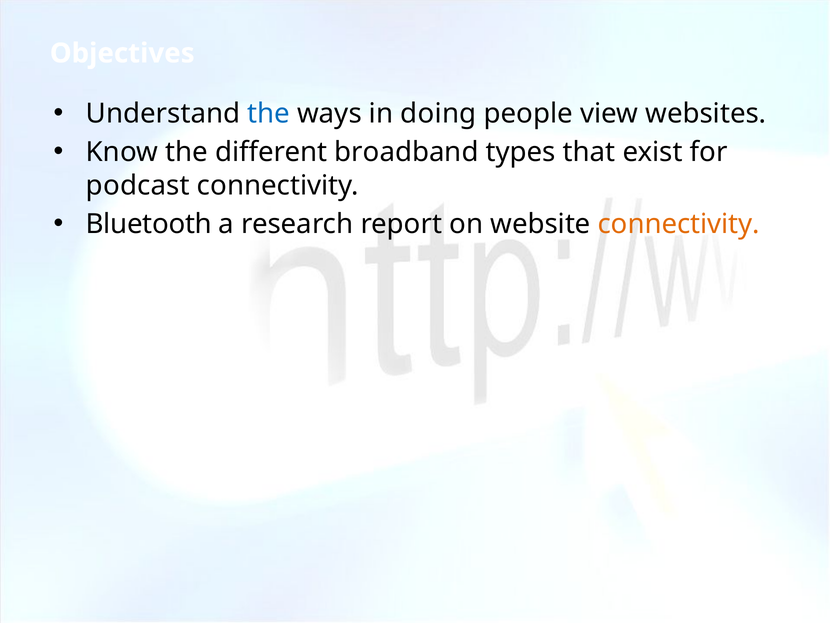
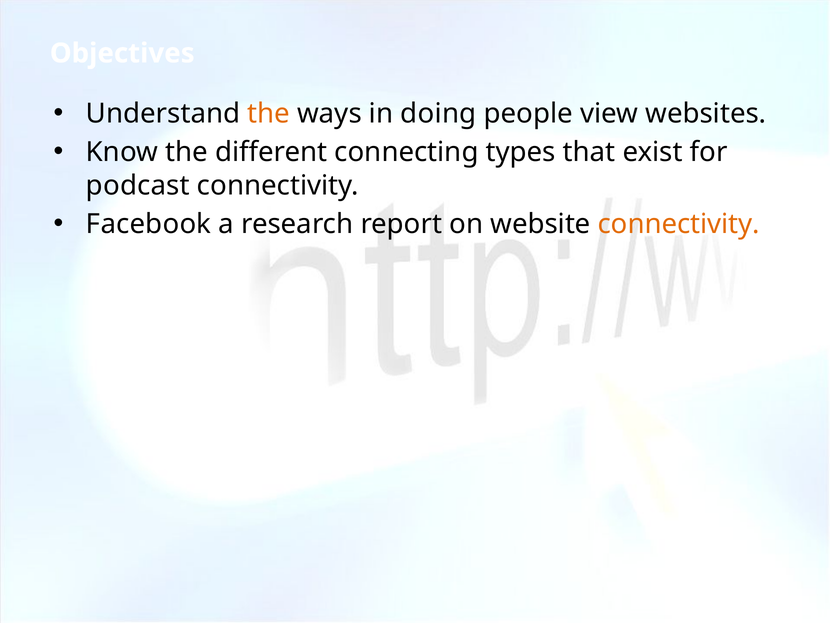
the colour: blue -> orange (269, 113)
broadband: broadband -> connecting (407, 152)
Bluetooth: Bluetooth -> Facebook (149, 224)
